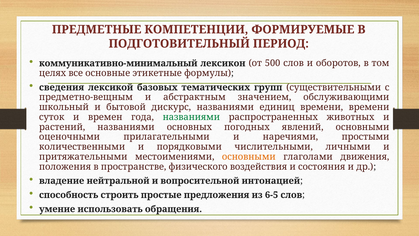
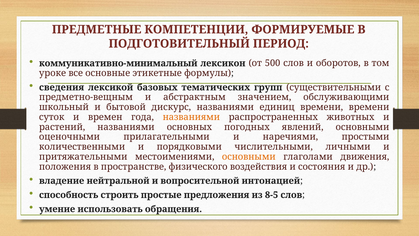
целях: целях -> уроке (53, 73)
названиями colour: green -> orange (191, 117)
6-5: 6-5 -> 8-5 (272, 195)
